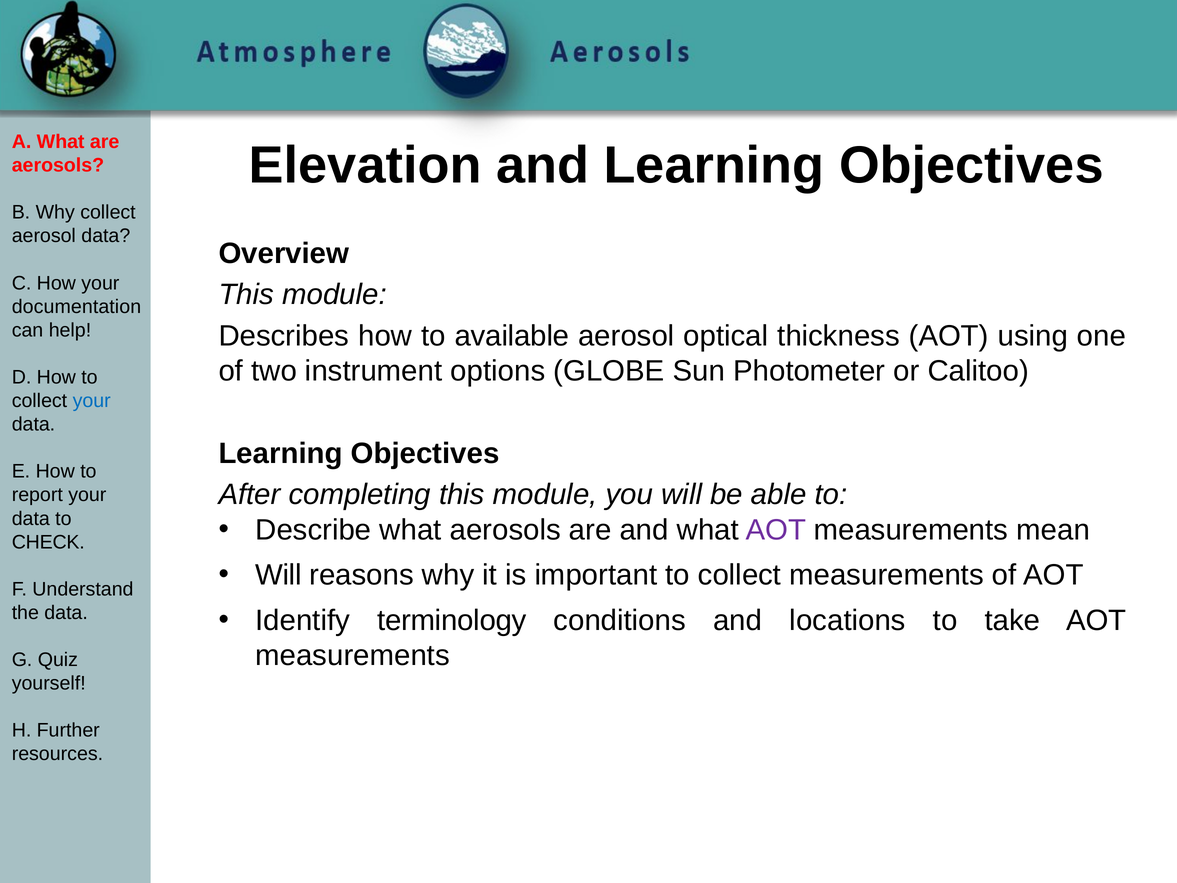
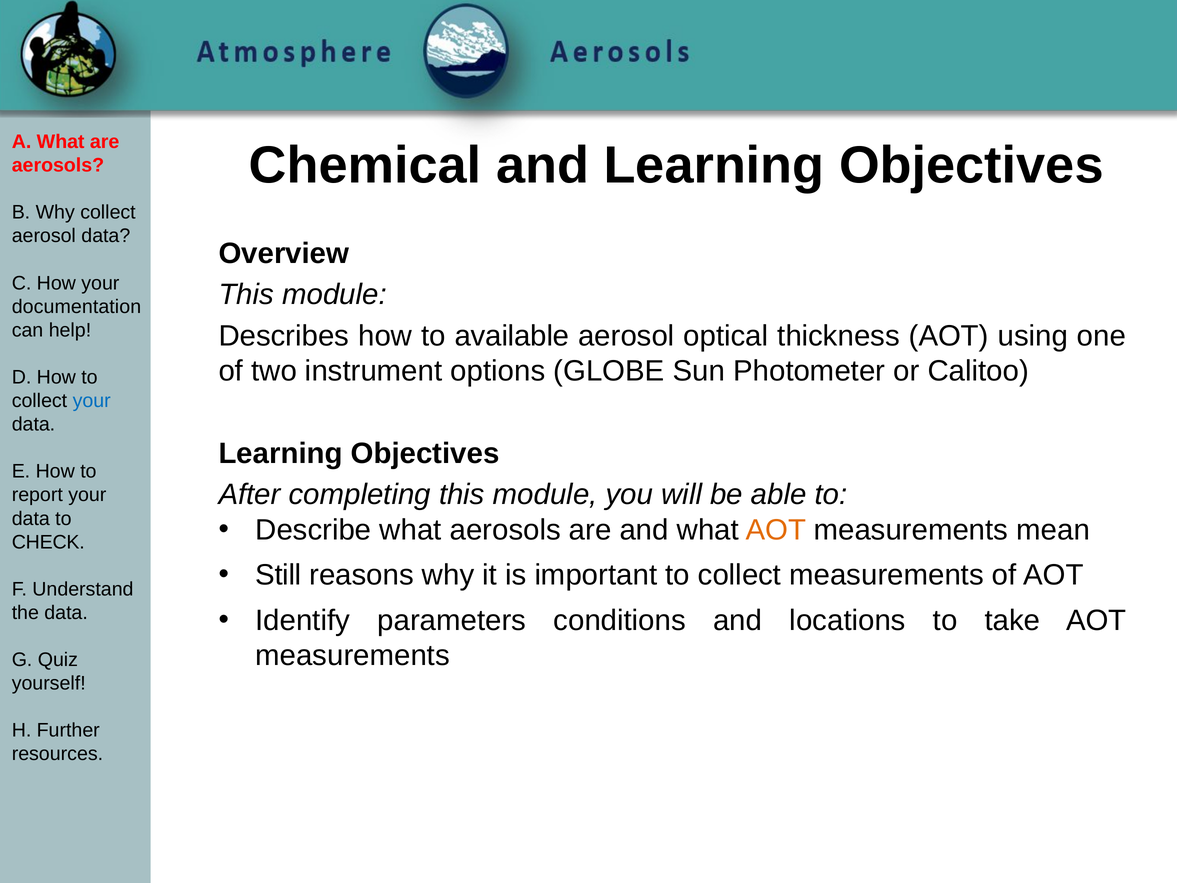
Elevation: Elevation -> Chemical (365, 165)
AOT colour: purple -> orange (776, 530)
Will: Will -> Still (278, 575)
terminology: terminology -> parameters (452, 620)
